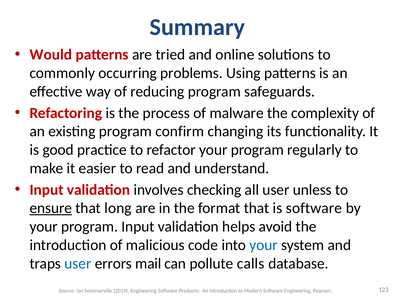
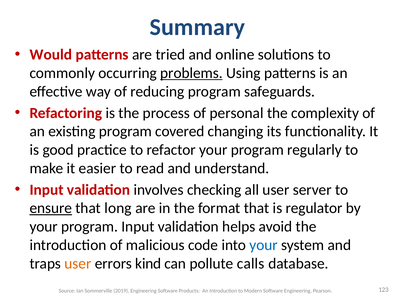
problems underline: none -> present (191, 73)
malware: malware -> personal (237, 113)
confirm: confirm -> covered (180, 131)
unless: unless -> server (312, 189)
is software: software -> regulator (314, 208)
user colour: blue -> orange (78, 263)
mail: mail -> kind (148, 263)
